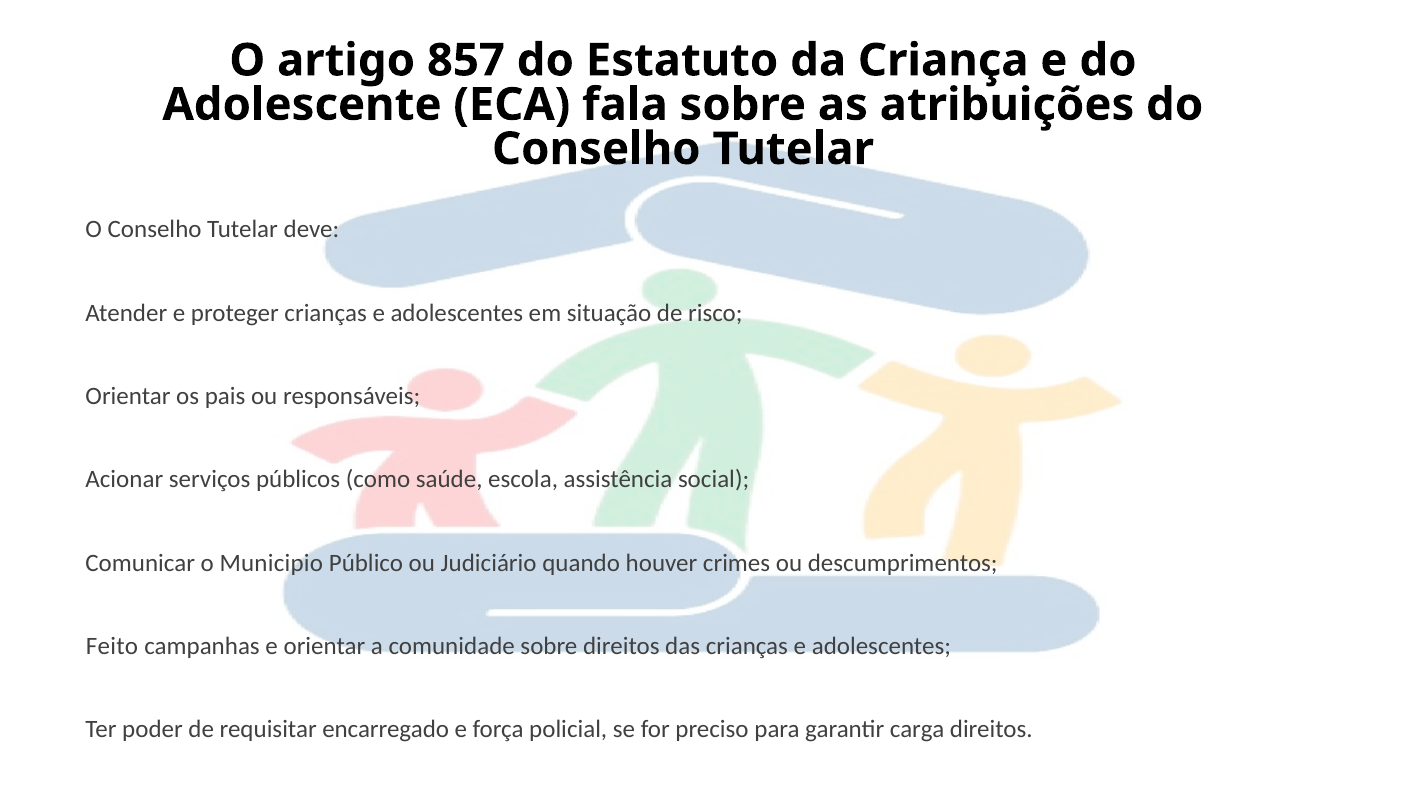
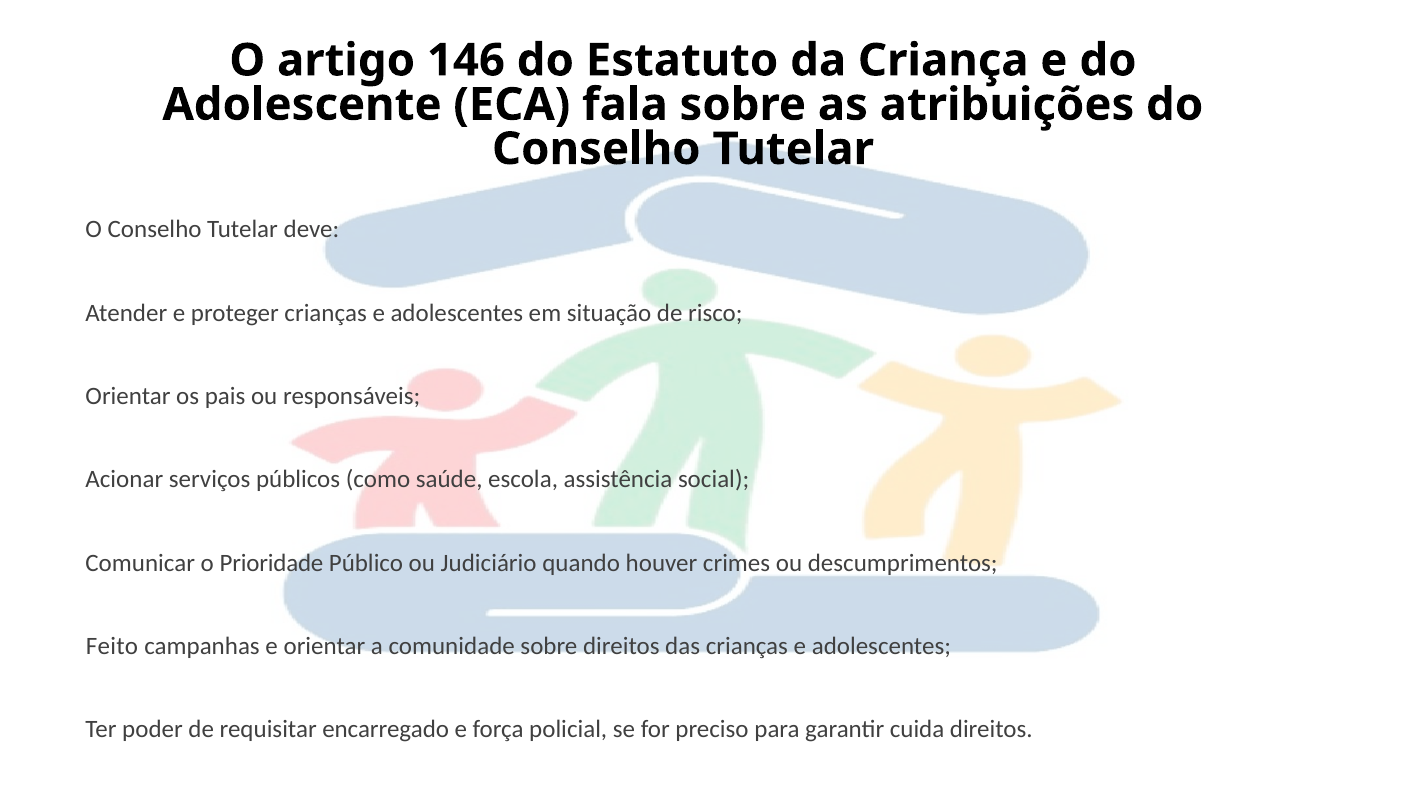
857: 857 -> 146 (466, 60)
Municipio: Municipio -> Prioridade (271, 563)
carga: carga -> cuida (917, 730)
